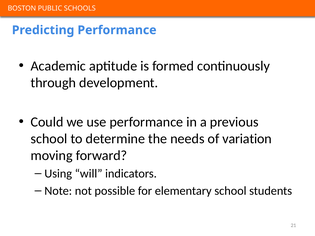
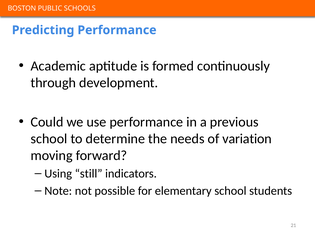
will: will -> still (89, 174)
